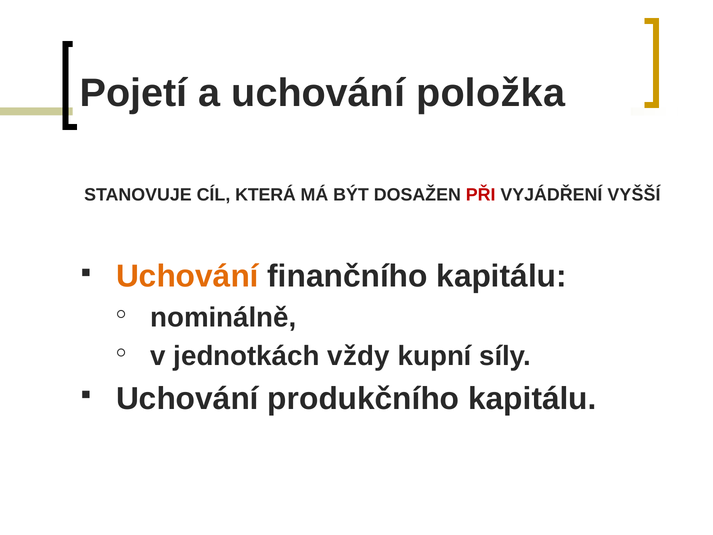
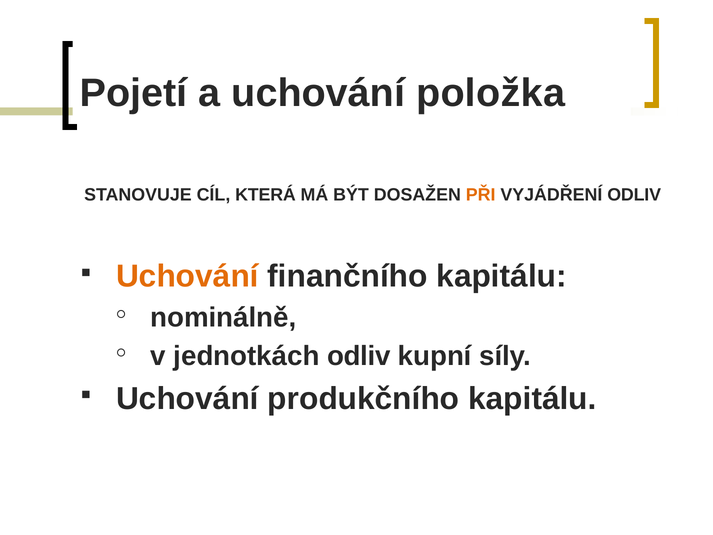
PŘI colour: red -> orange (481, 195)
VYJÁDŘENÍ VYŠŠÍ: VYŠŠÍ -> ODLIV (634, 195)
jednotkách vždy: vždy -> odliv (359, 356)
